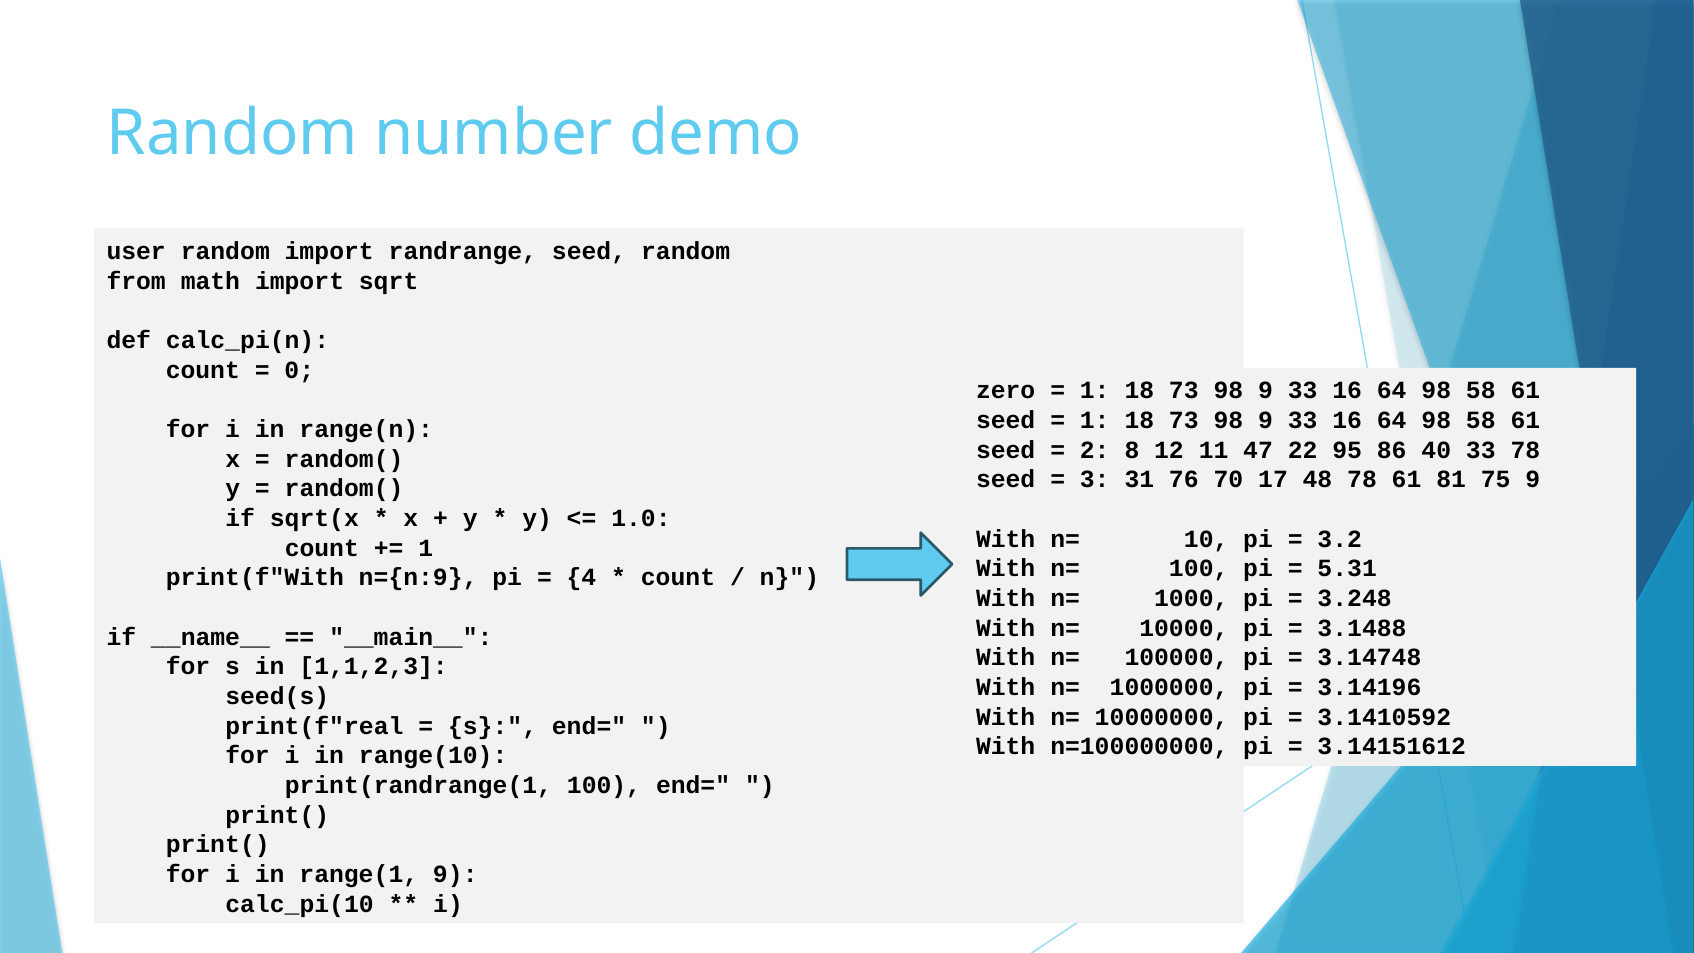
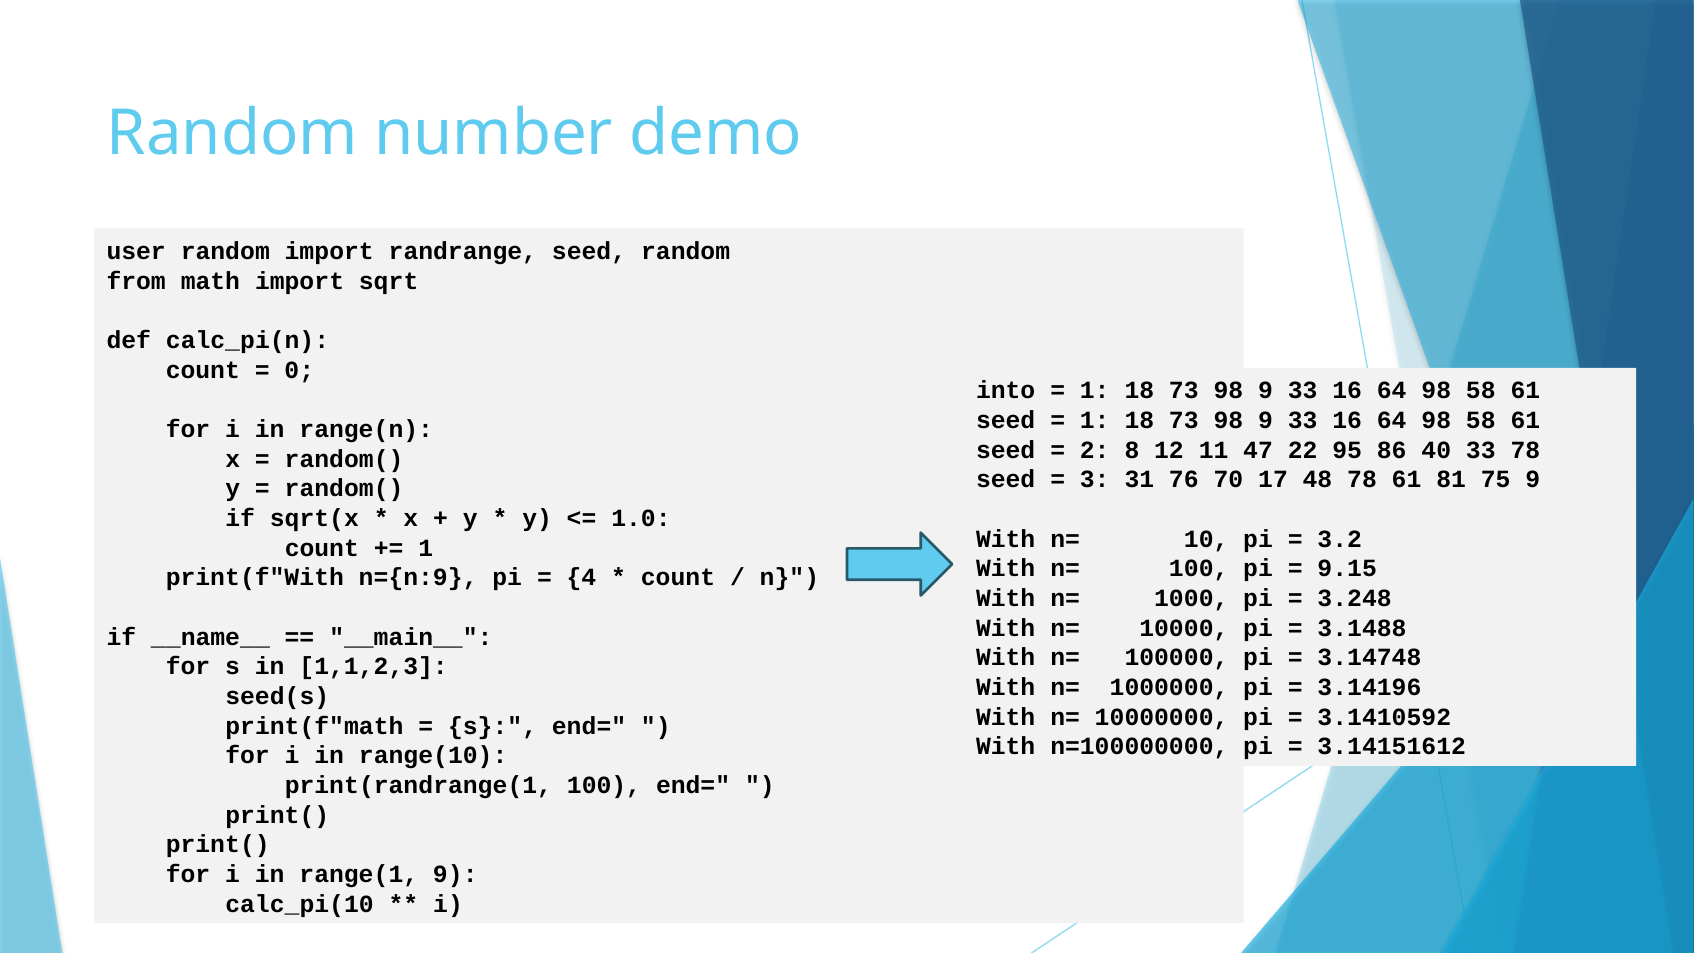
zero: zero -> into (1006, 391)
5.31: 5.31 -> 9.15 (1347, 569)
print(f"real: print(f"real -> print(f"math (314, 726)
